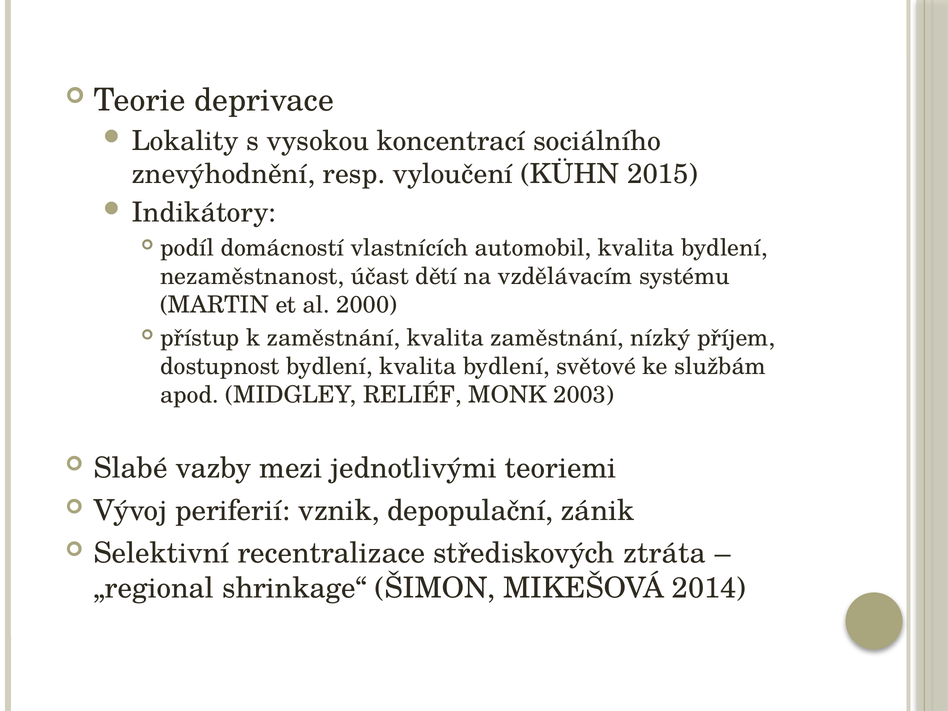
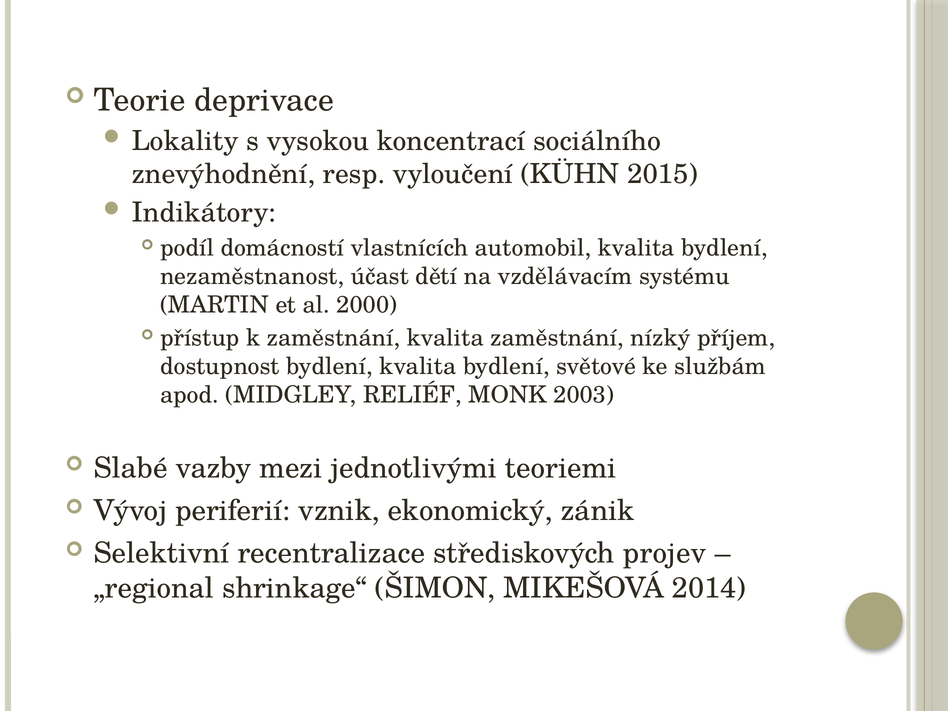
depopulační: depopulační -> ekonomický (470, 511)
ztráta: ztráta -> projev (665, 553)
